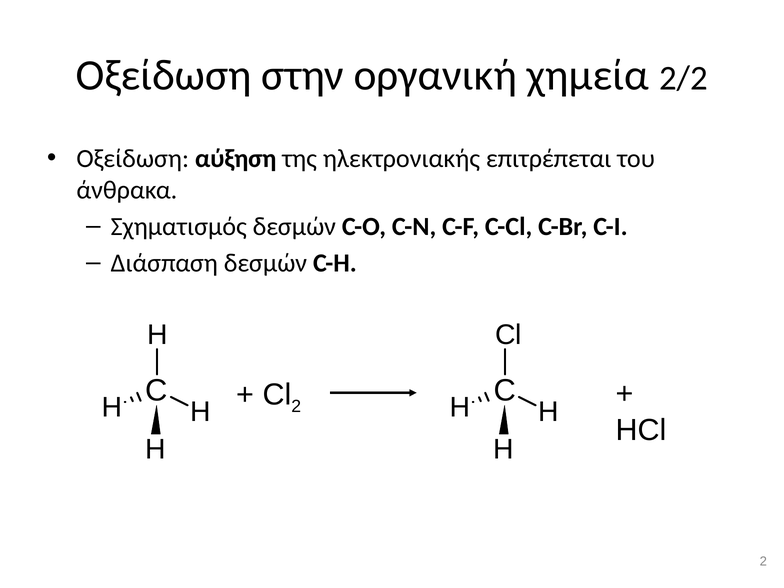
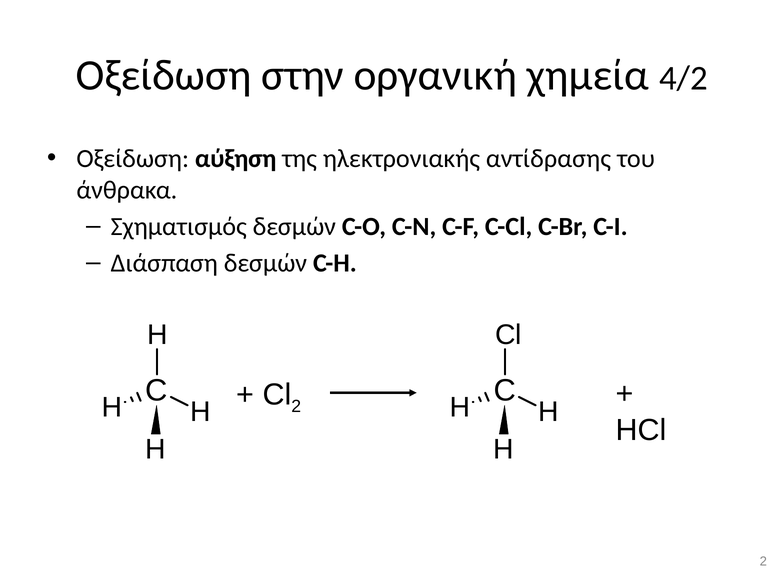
2/2: 2/2 -> 4/2 (684, 78)
επιτρέπεται: επιτρέπεται -> αντίδρασης (548, 159)
